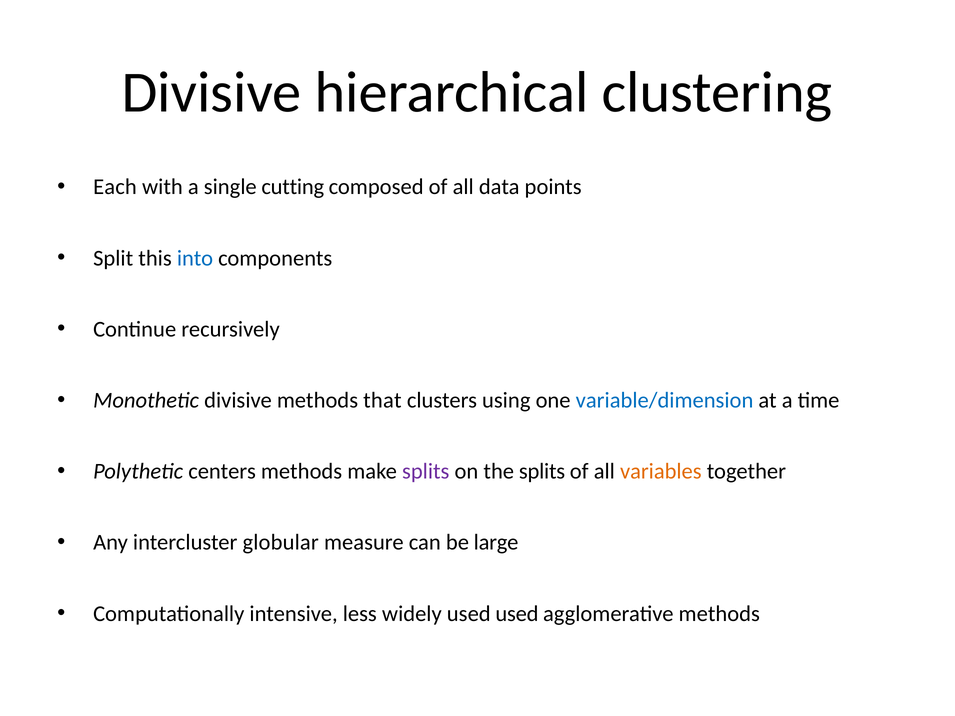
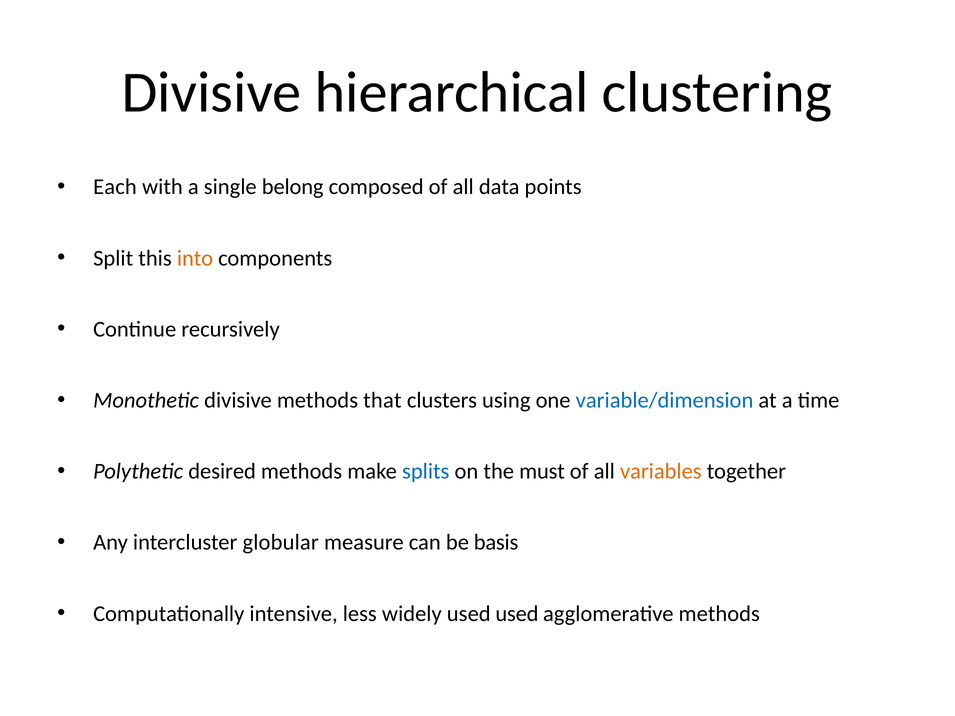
cutting: cutting -> belong (293, 187)
into colour: blue -> orange (195, 258)
centers: centers -> desired (222, 472)
splits colour: purple -> blue (426, 472)
the splits: splits -> must (542, 472)
large: large -> basis (496, 543)
